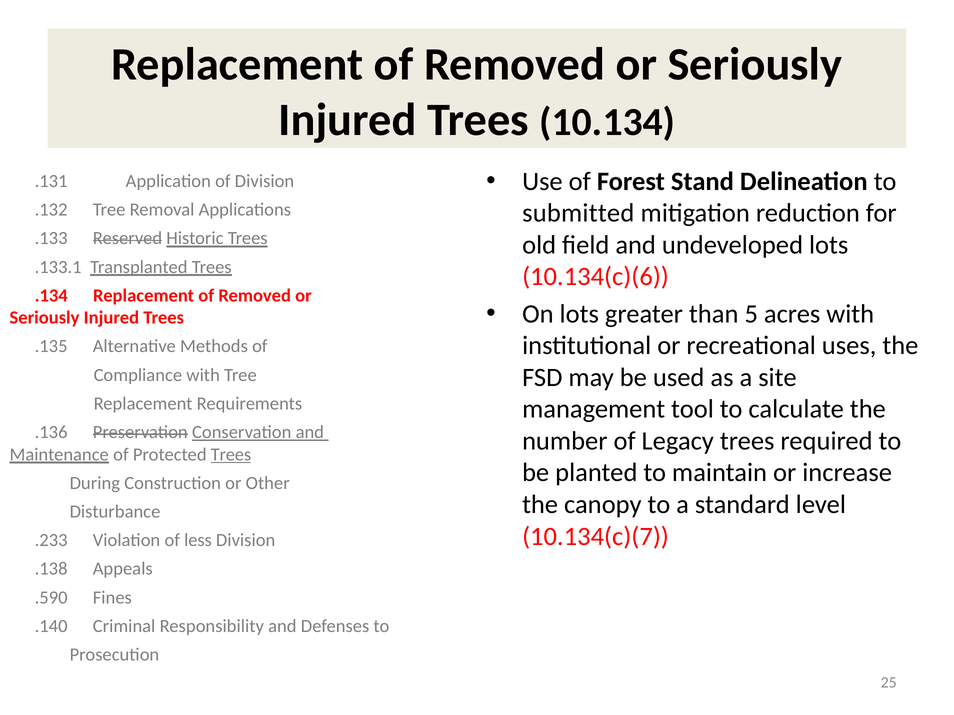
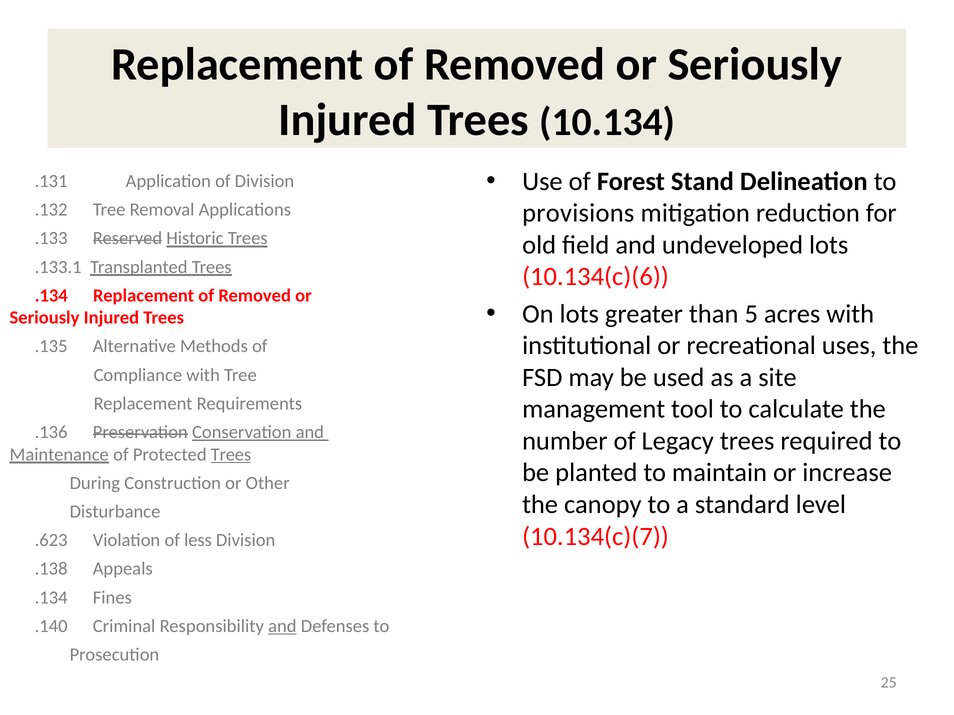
submitted: submitted -> provisions (578, 213)
.233: .233 -> .623 (51, 541)
.590: .590 -> .134 (51, 598)
and underline: none -> present (282, 626)
